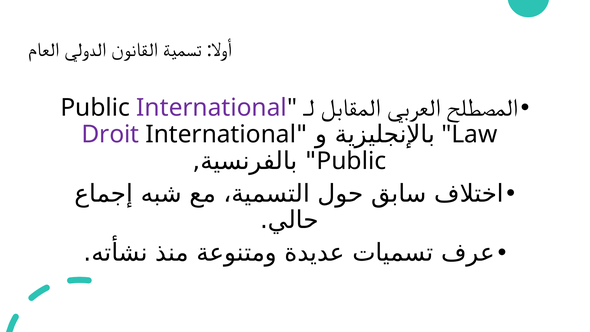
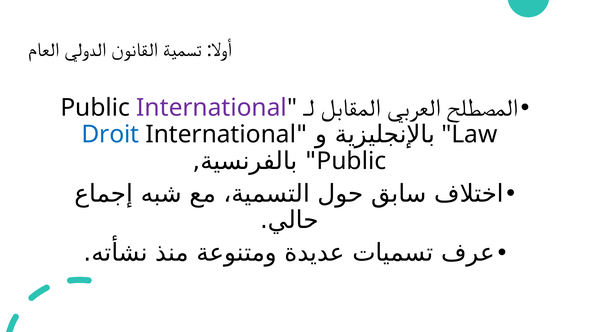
Droit colour: purple -> blue (110, 134)
